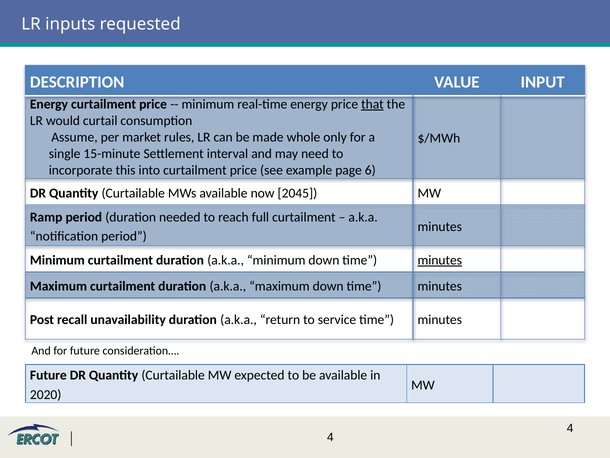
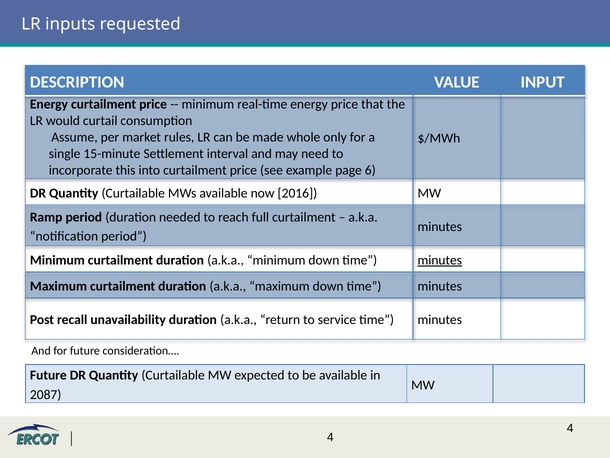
that underline: present -> none (372, 104)
2045: 2045 -> 2016 (297, 193)
2020: 2020 -> 2087 (46, 394)
